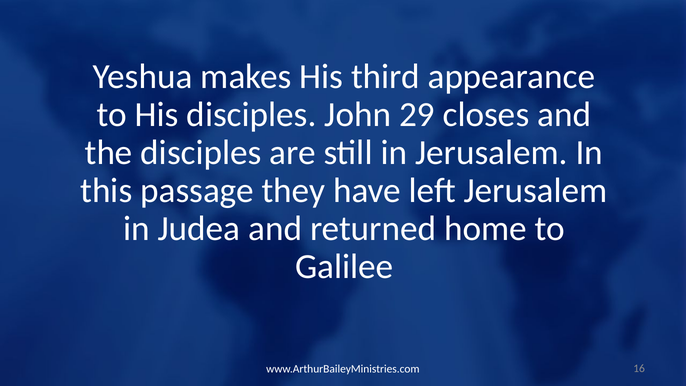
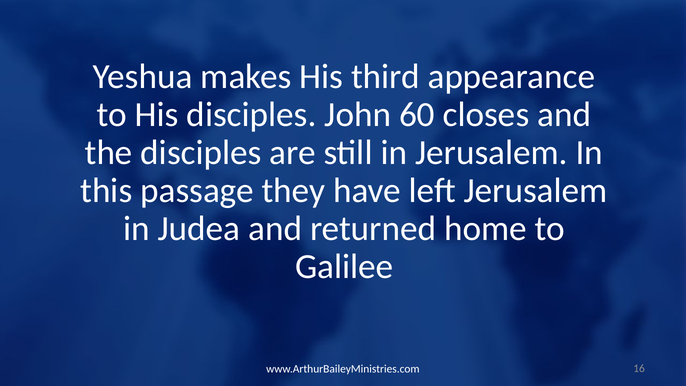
29: 29 -> 60 (417, 114)
